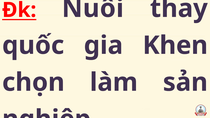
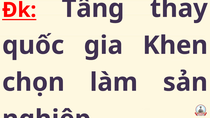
Nuôi: Nuôi -> Tầng (93, 8)
